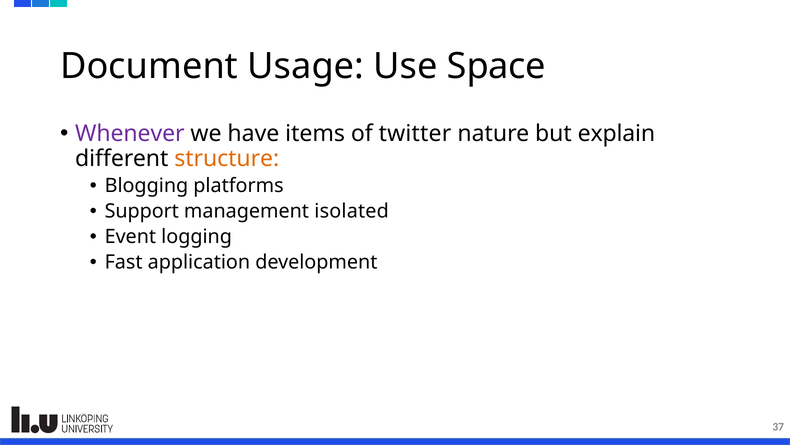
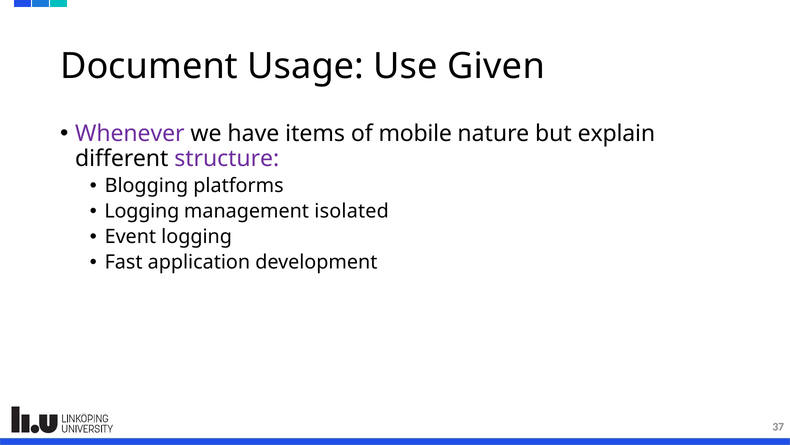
Space: Space -> Given (496, 66)
twitter: twitter -> mobile (415, 134)
structure colour: orange -> purple (227, 158)
Support: Support -> Logging (142, 211)
